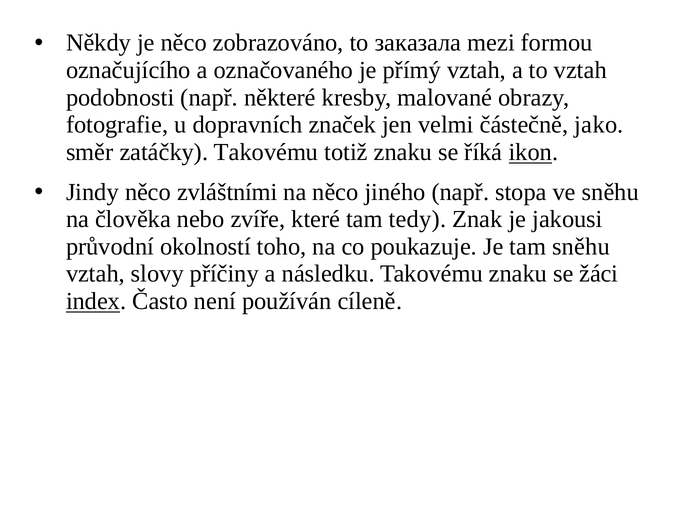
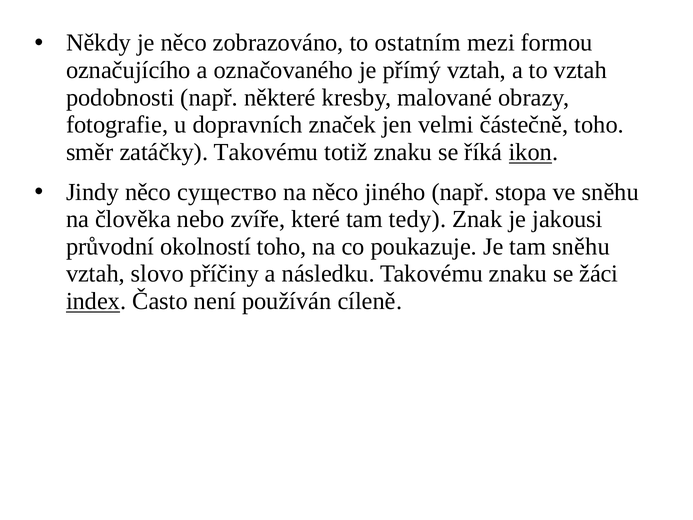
заказала: заказала -> ostatním (418, 43)
částečně jako: jako -> toho (599, 125)
zvláštními: zvláštními -> существо (227, 192)
slovy: slovy -> slovo (157, 274)
